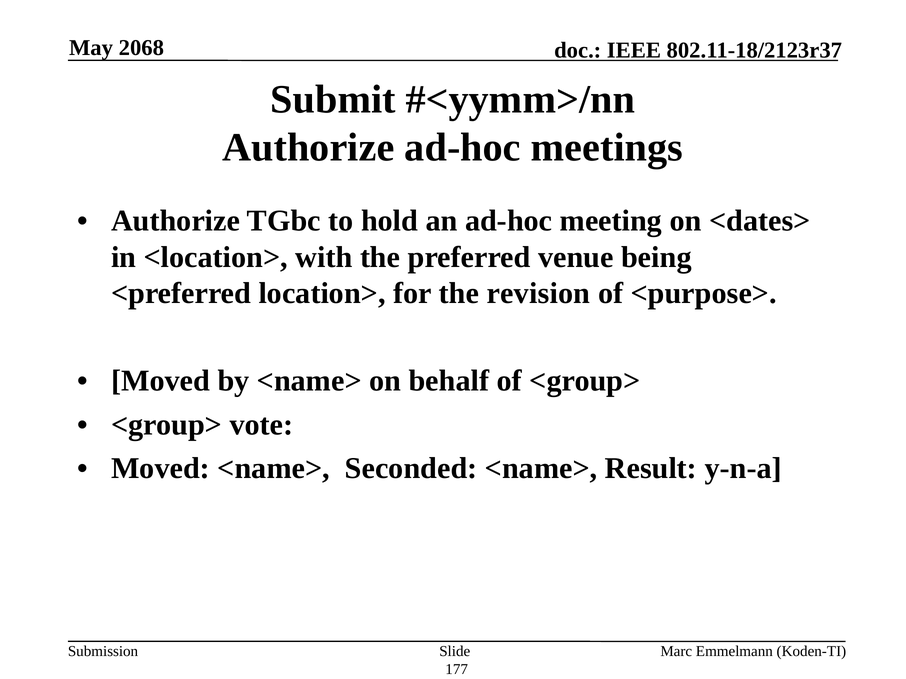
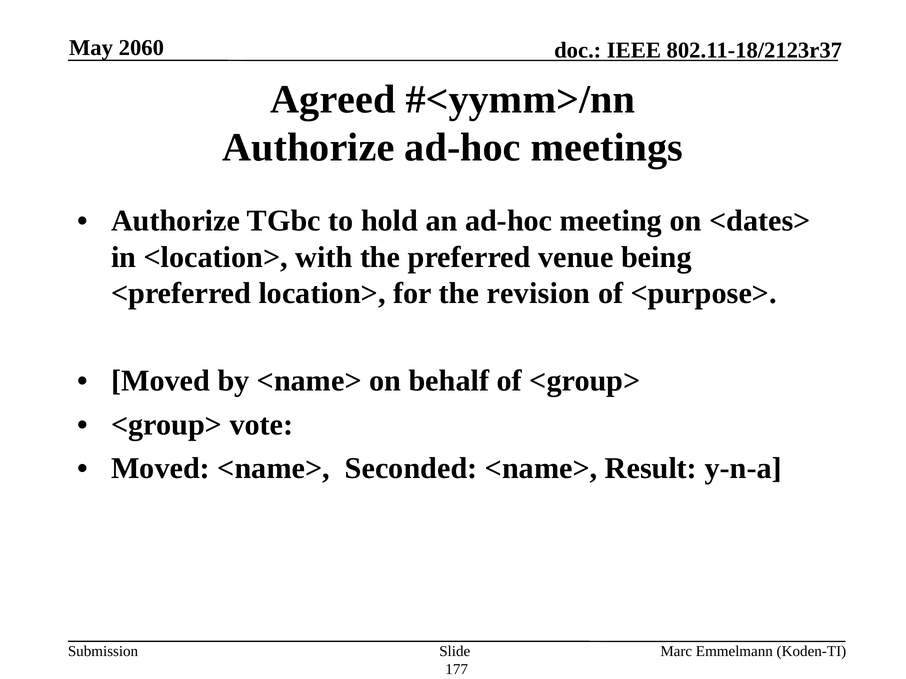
2068: 2068 -> 2060 (141, 48)
Submit: Submit -> Agreed (333, 99)
